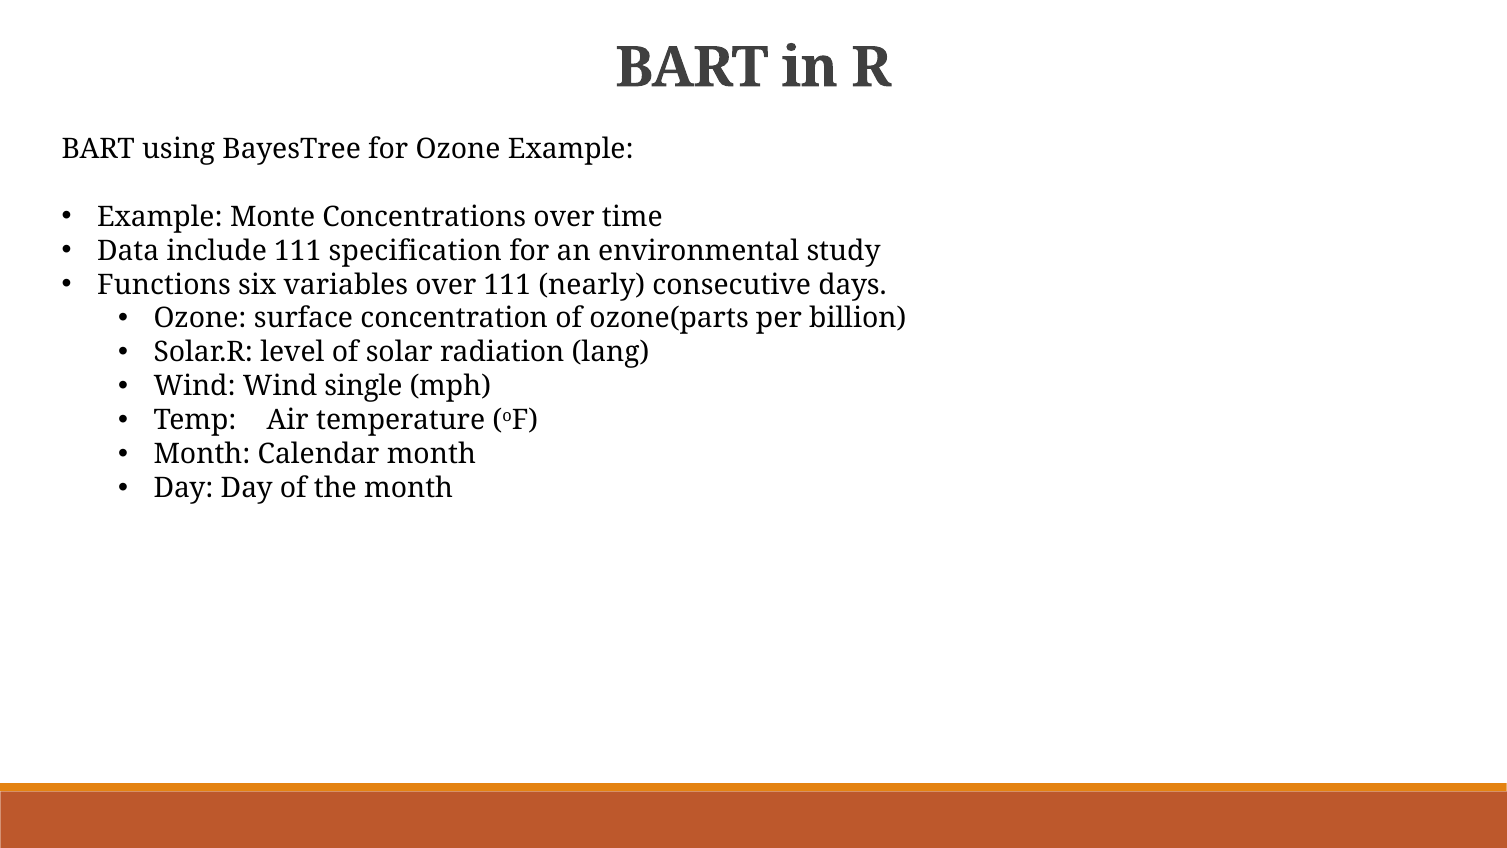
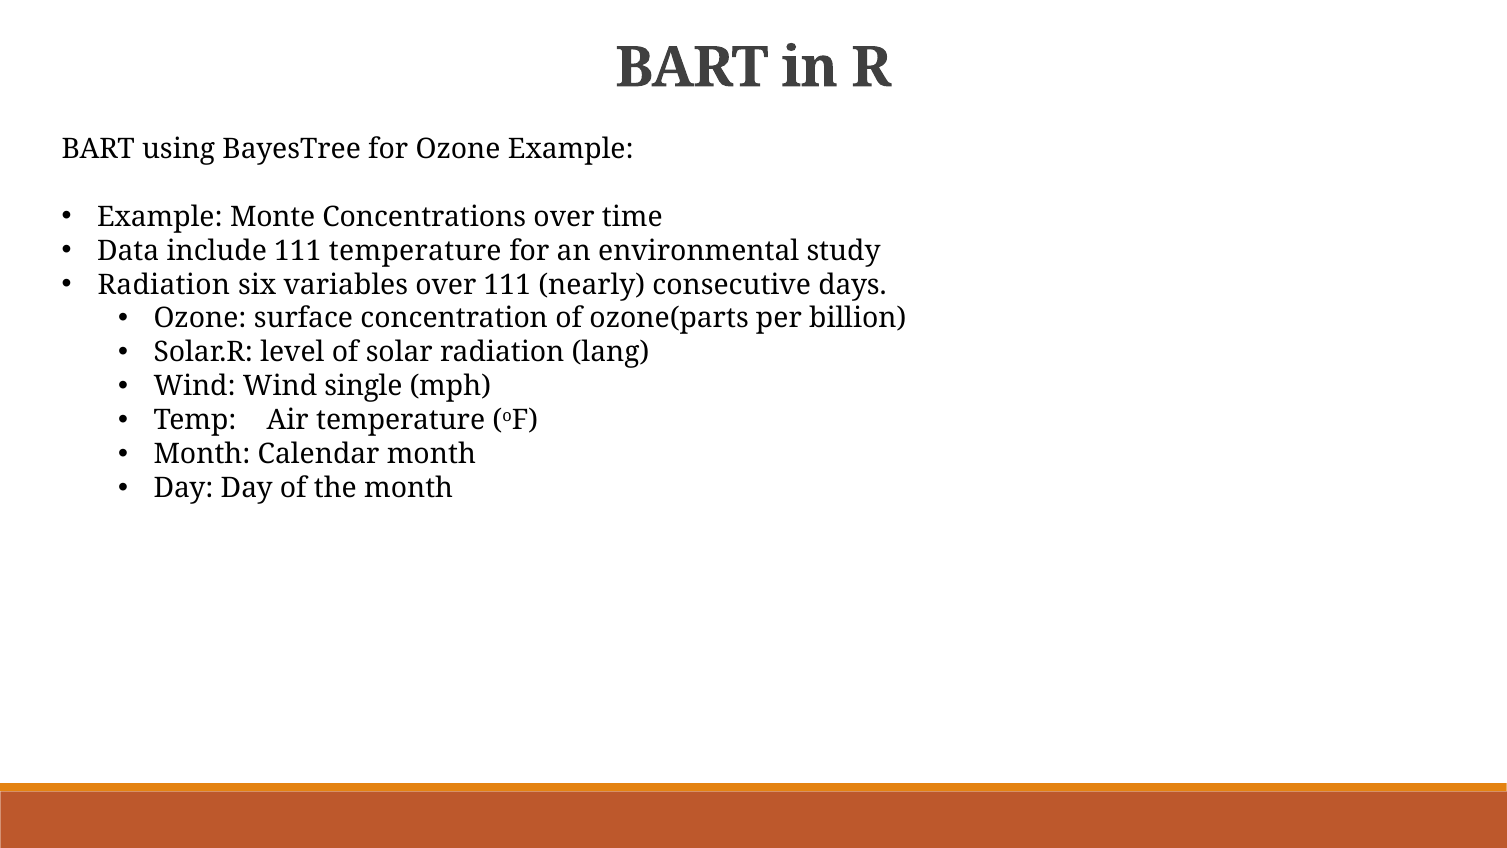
111 specification: specification -> temperature (415, 251)
Functions: Functions -> Radiation (164, 285)
